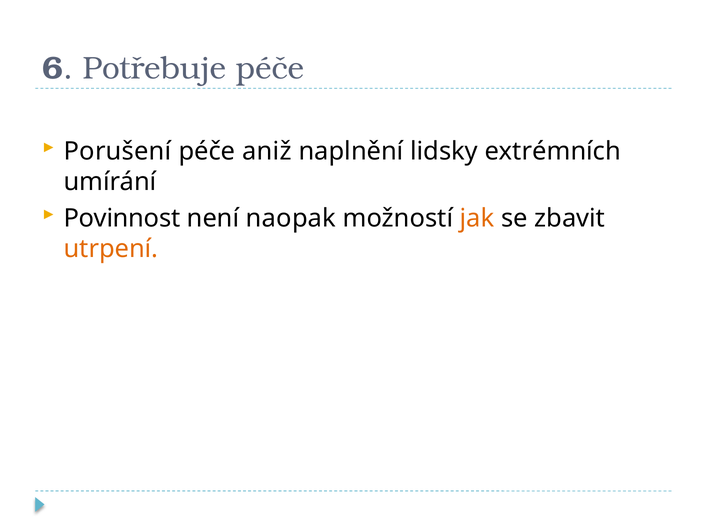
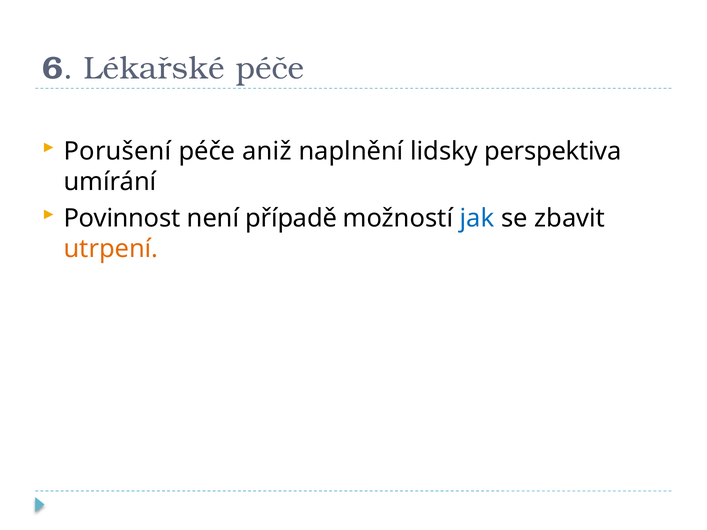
Potřebuje: Potřebuje -> Lékařské (154, 68)
extrémních: extrémních -> perspektiva (553, 151)
naopak: naopak -> případě (291, 219)
jak colour: orange -> blue (477, 219)
